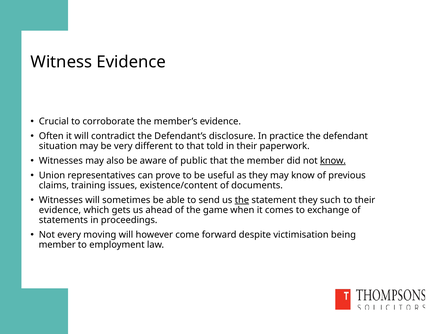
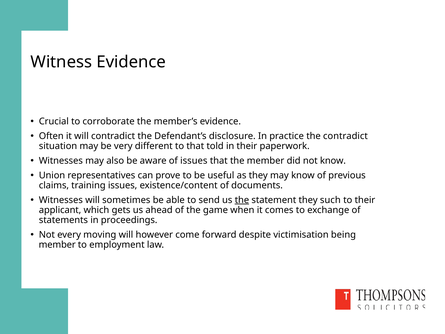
the defendant: defendant -> contradict (345, 136)
of public: public -> issues (194, 161)
know underline: present -> none (333, 161)
evidence: evidence -> applicant (60, 210)
